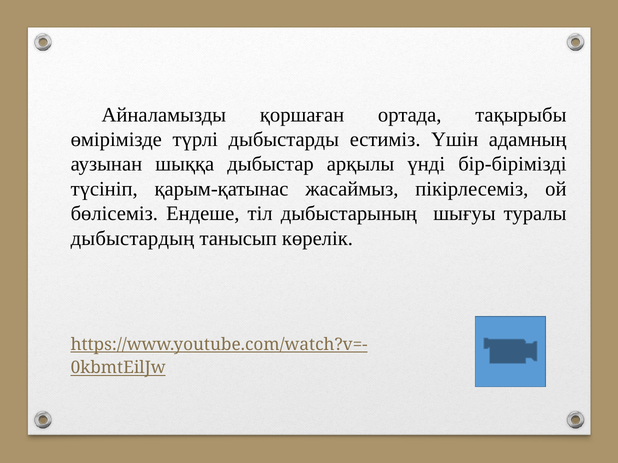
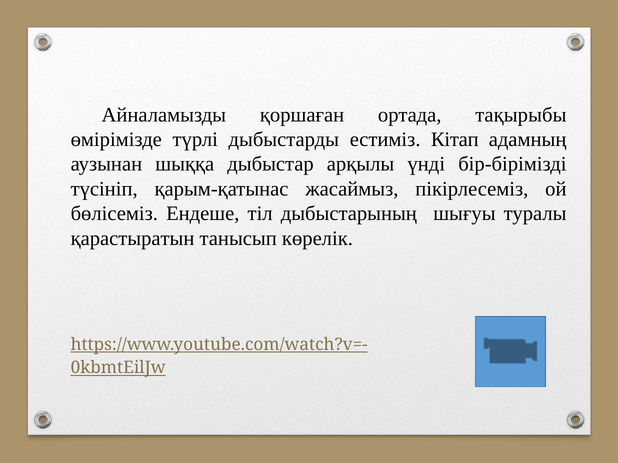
Үшін: Үшін -> Кітап (455, 140)
дыбыстардың: дыбыстардың -> қарастыратын (133, 238)
